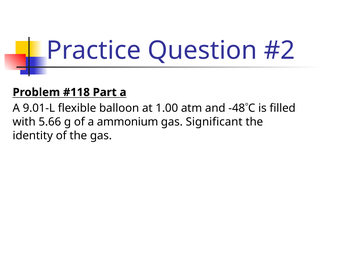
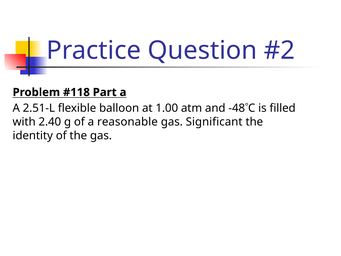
9.01-L: 9.01-L -> 2.51-L (39, 108)
5.66: 5.66 -> 2.40 (50, 122)
ammonium: ammonium -> reasonable (127, 122)
